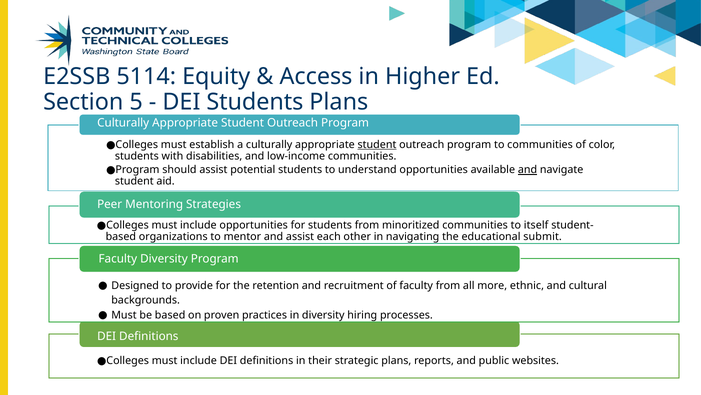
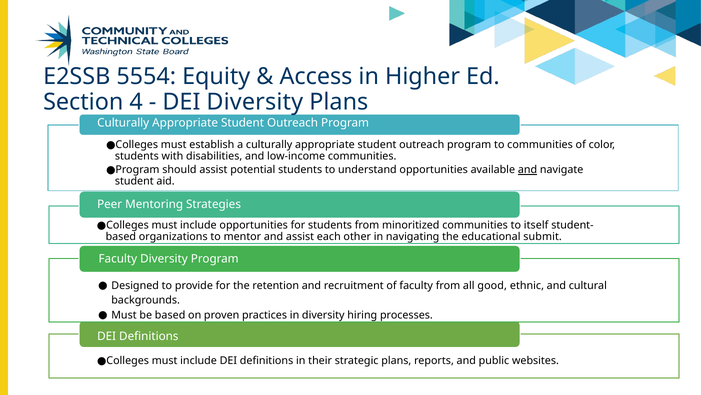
5114: 5114 -> 5554 (146, 77)
5: 5 -> 4 (136, 102)
DEI Students: Students -> Diversity (255, 102)
student underline: present -> none (377, 145)
more: more -> good (492, 285)
